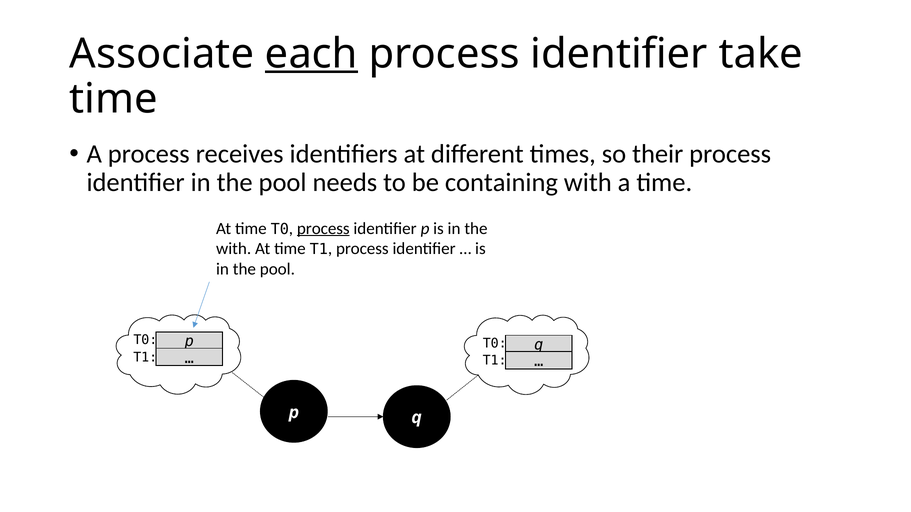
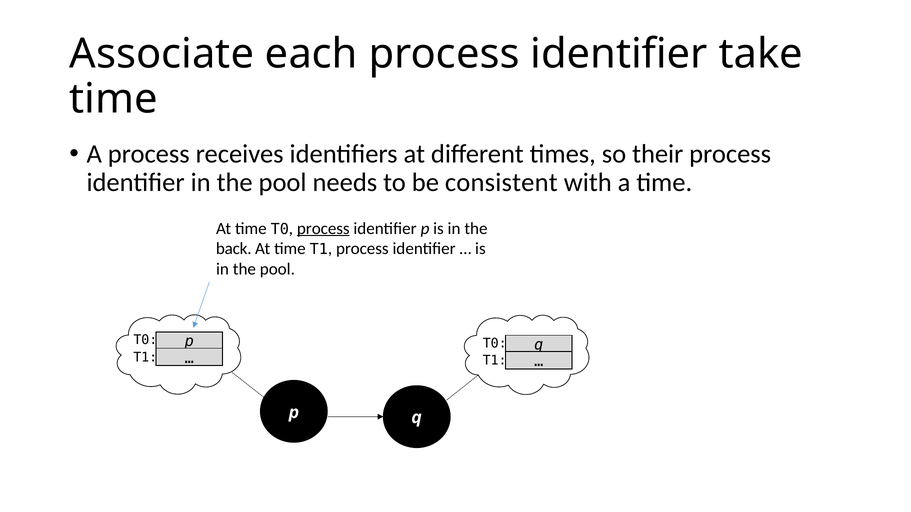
each underline: present -> none (311, 54)
containing: containing -> consistent (501, 183)
with: with -> back (234, 249)
